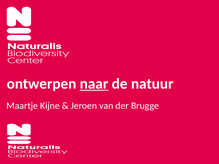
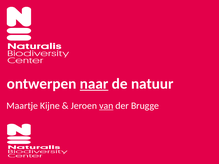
van underline: none -> present (106, 106)
